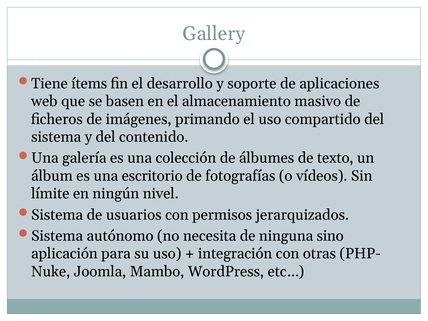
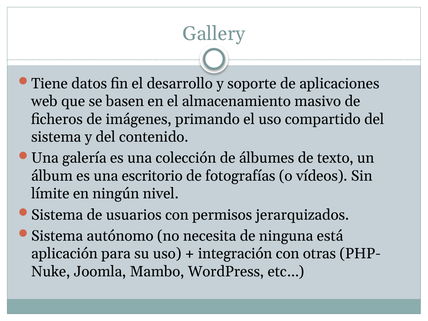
ítems: ítems -> datos (89, 84)
sino: sino -> está (330, 236)
